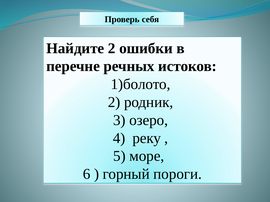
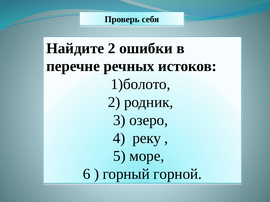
пороги: пороги -> горной (178, 174)
